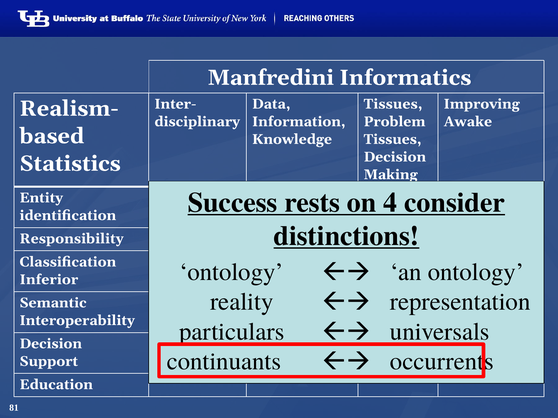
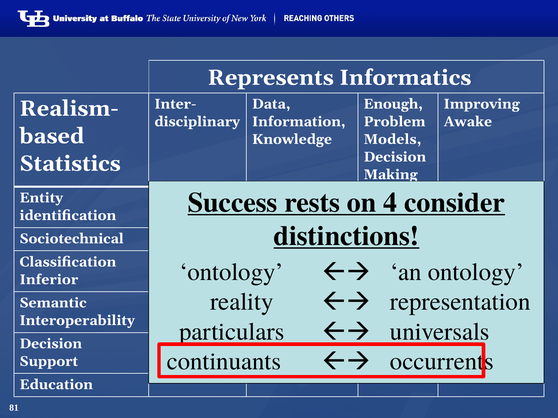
Manfredini: Manfredini -> Represents (271, 78)
Tissues: Tissues -> Enough (393, 104)
Tissues: Tissues -> Models (392, 139)
Responsibility: Responsibility -> Sociotechnical (72, 239)
